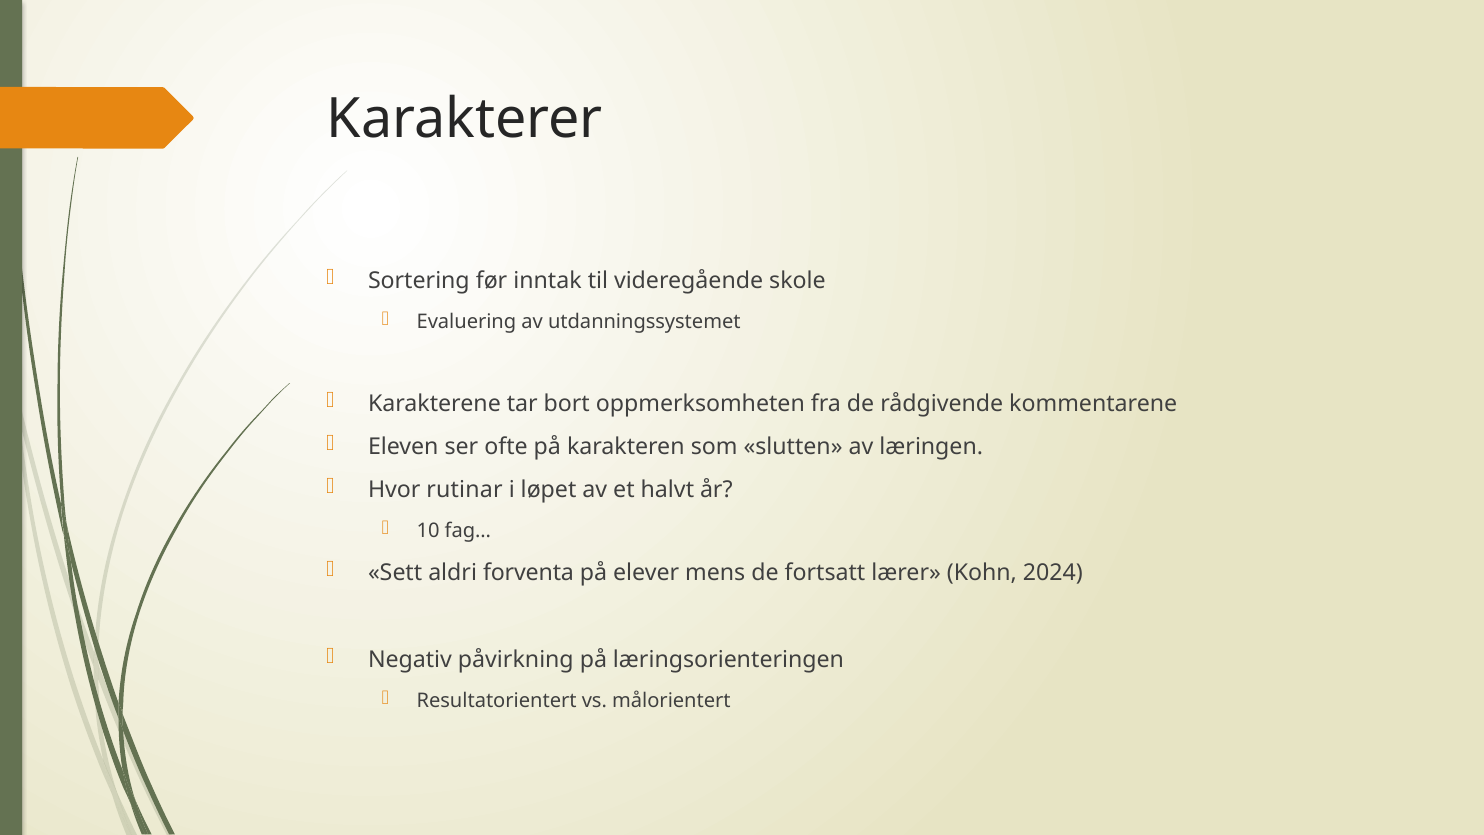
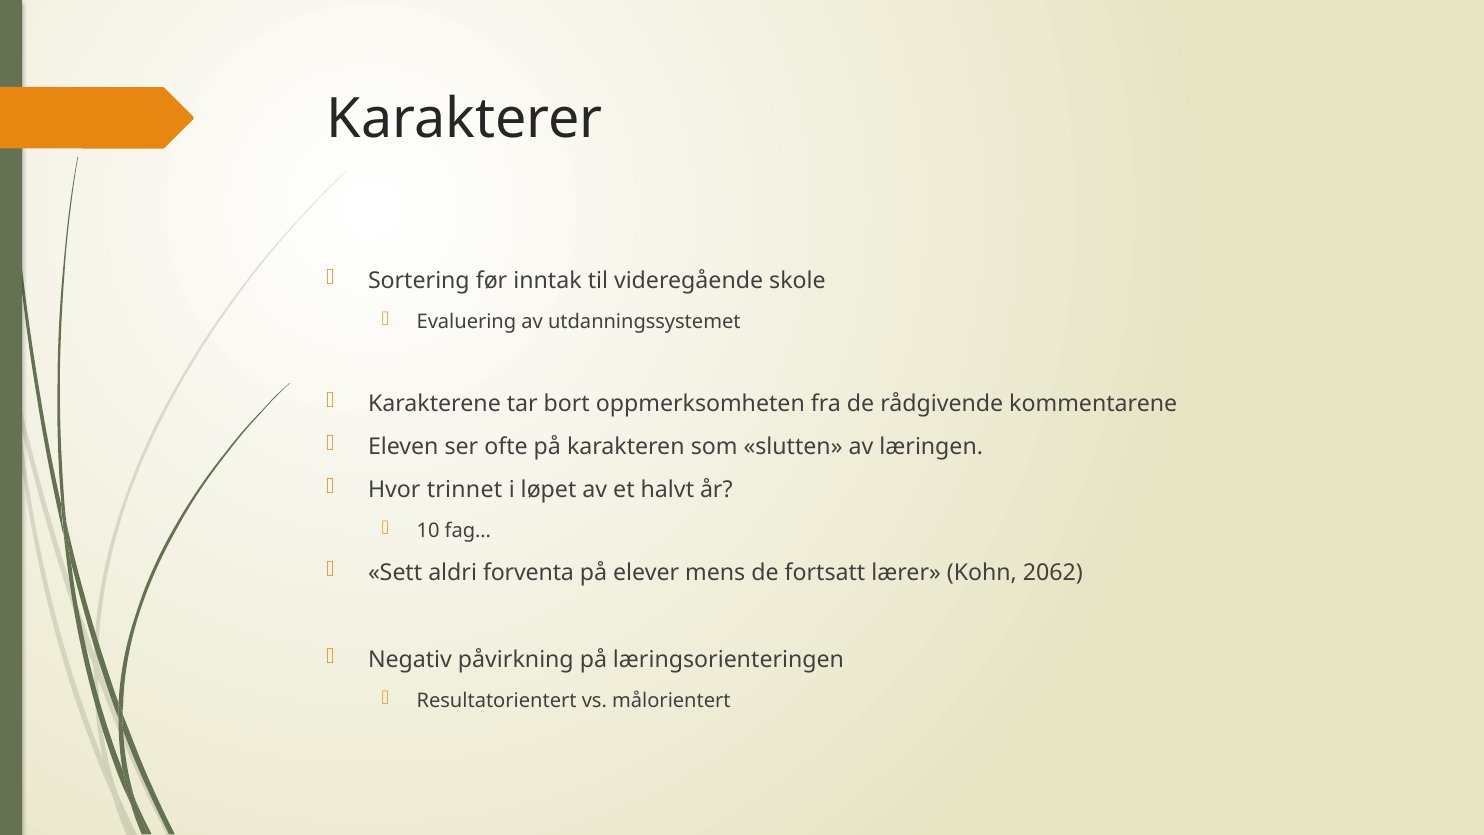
rutinar: rutinar -> trinnet (465, 490)
2024: 2024 -> 2062 (1053, 573)
